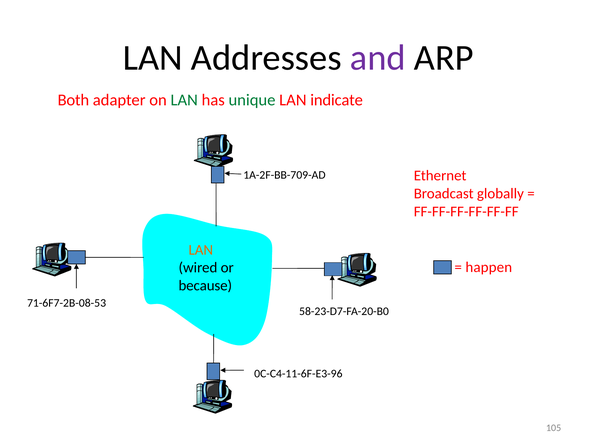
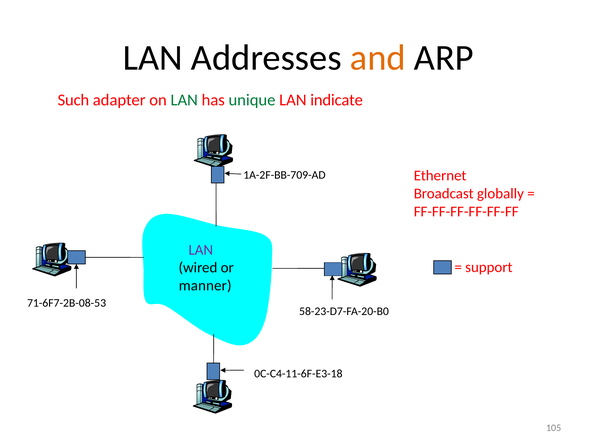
and colour: purple -> orange (378, 58)
Both: Both -> Such (73, 100)
LAN colour: orange -> purple (201, 250)
happen: happen -> support (489, 267)
because: because -> manner (205, 285)
0C-C4-11-6F-E3-96: 0C-C4-11-6F-E3-96 -> 0C-C4-11-6F-E3-18 (298, 373)
